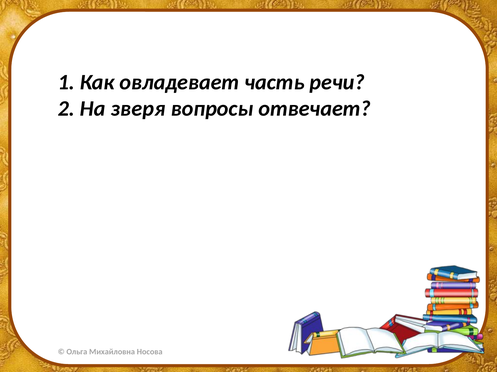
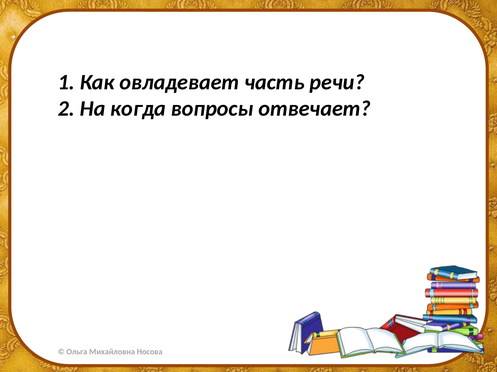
зверя: зверя -> когда (138, 109)
